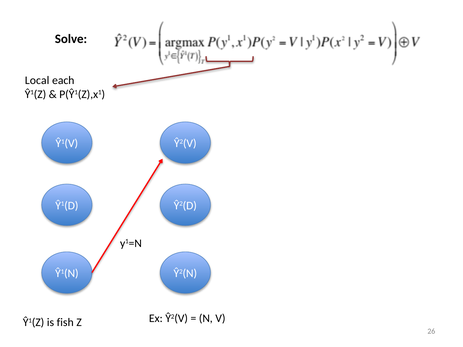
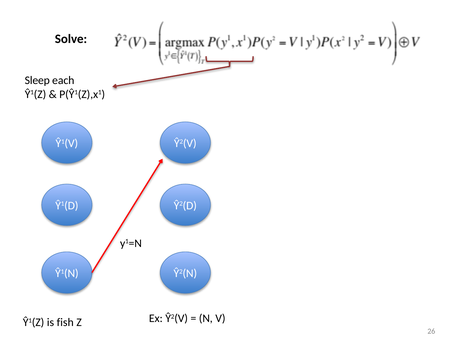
Local: Local -> Sleep (37, 80)
